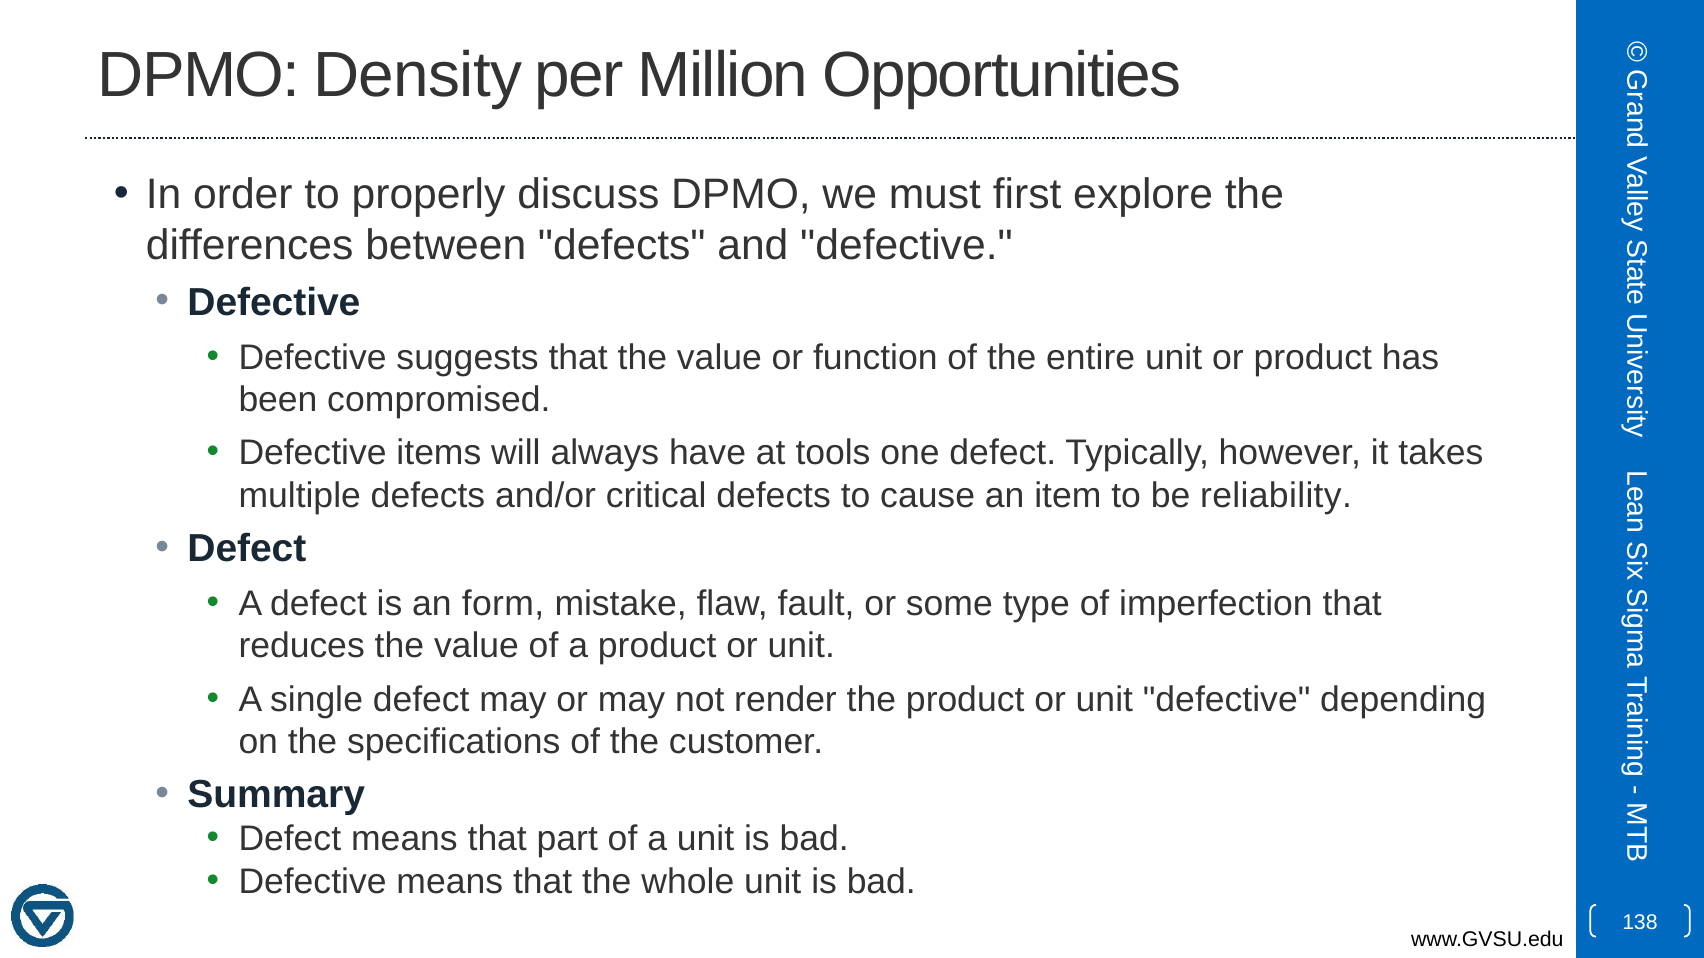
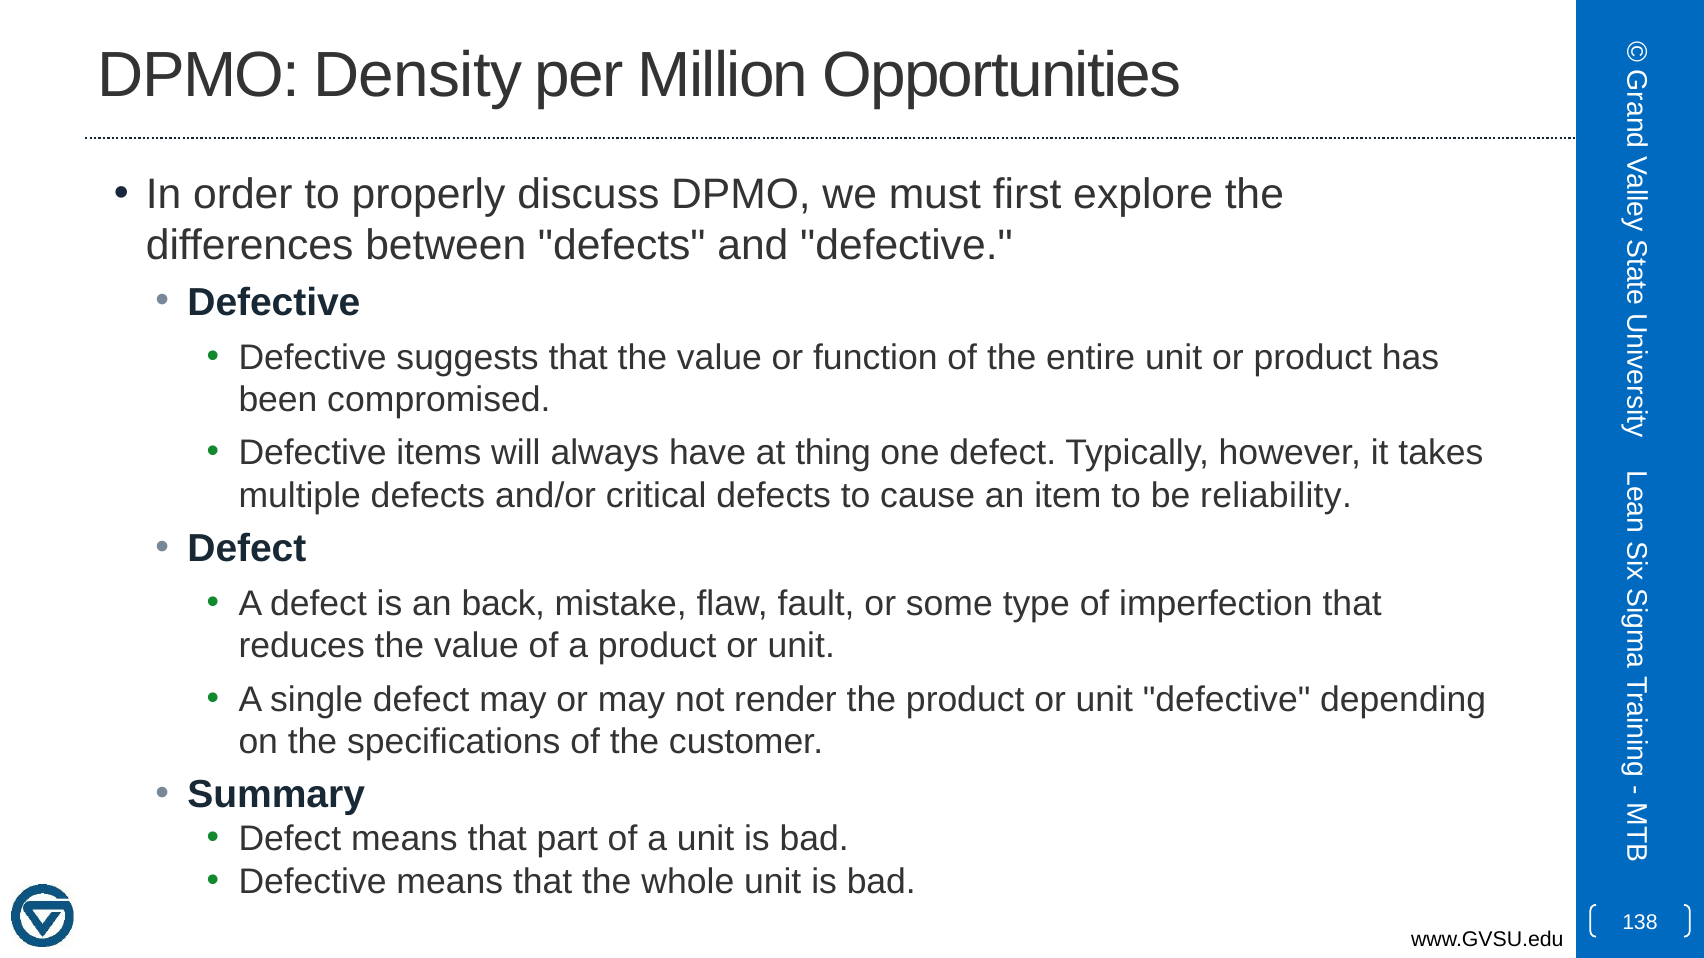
tools: tools -> thing (833, 453)
form: form -> back (503, 604)
